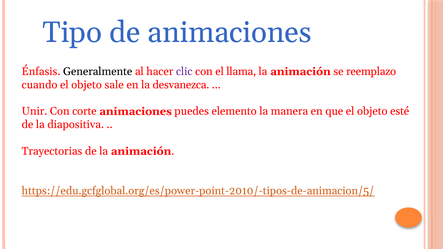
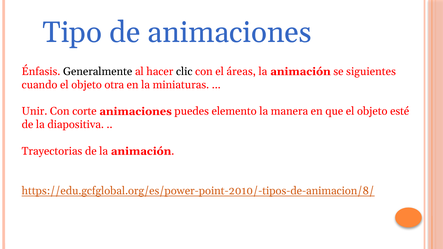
clic colour: purple -> black (184, 72)
llama: llama -> áreas (241, 72)
reemplazo: reemplazo -> siguientes (371, 72)
sale: sale -> otra (114, 85)
desvanezca: desvanezca -> miniaturas (181, 85)
https://edu.gcfglobal.org/es/power-point-2010/-tipos-de-animacion/5/: https://edu.gcfglobal.org/es/power-point-2010/-tipos-de-animacion/5/ -> https://edu.gcfglobal.org/es/power-point-2010/-tipos-de-animacion/8/ (198, 191)
